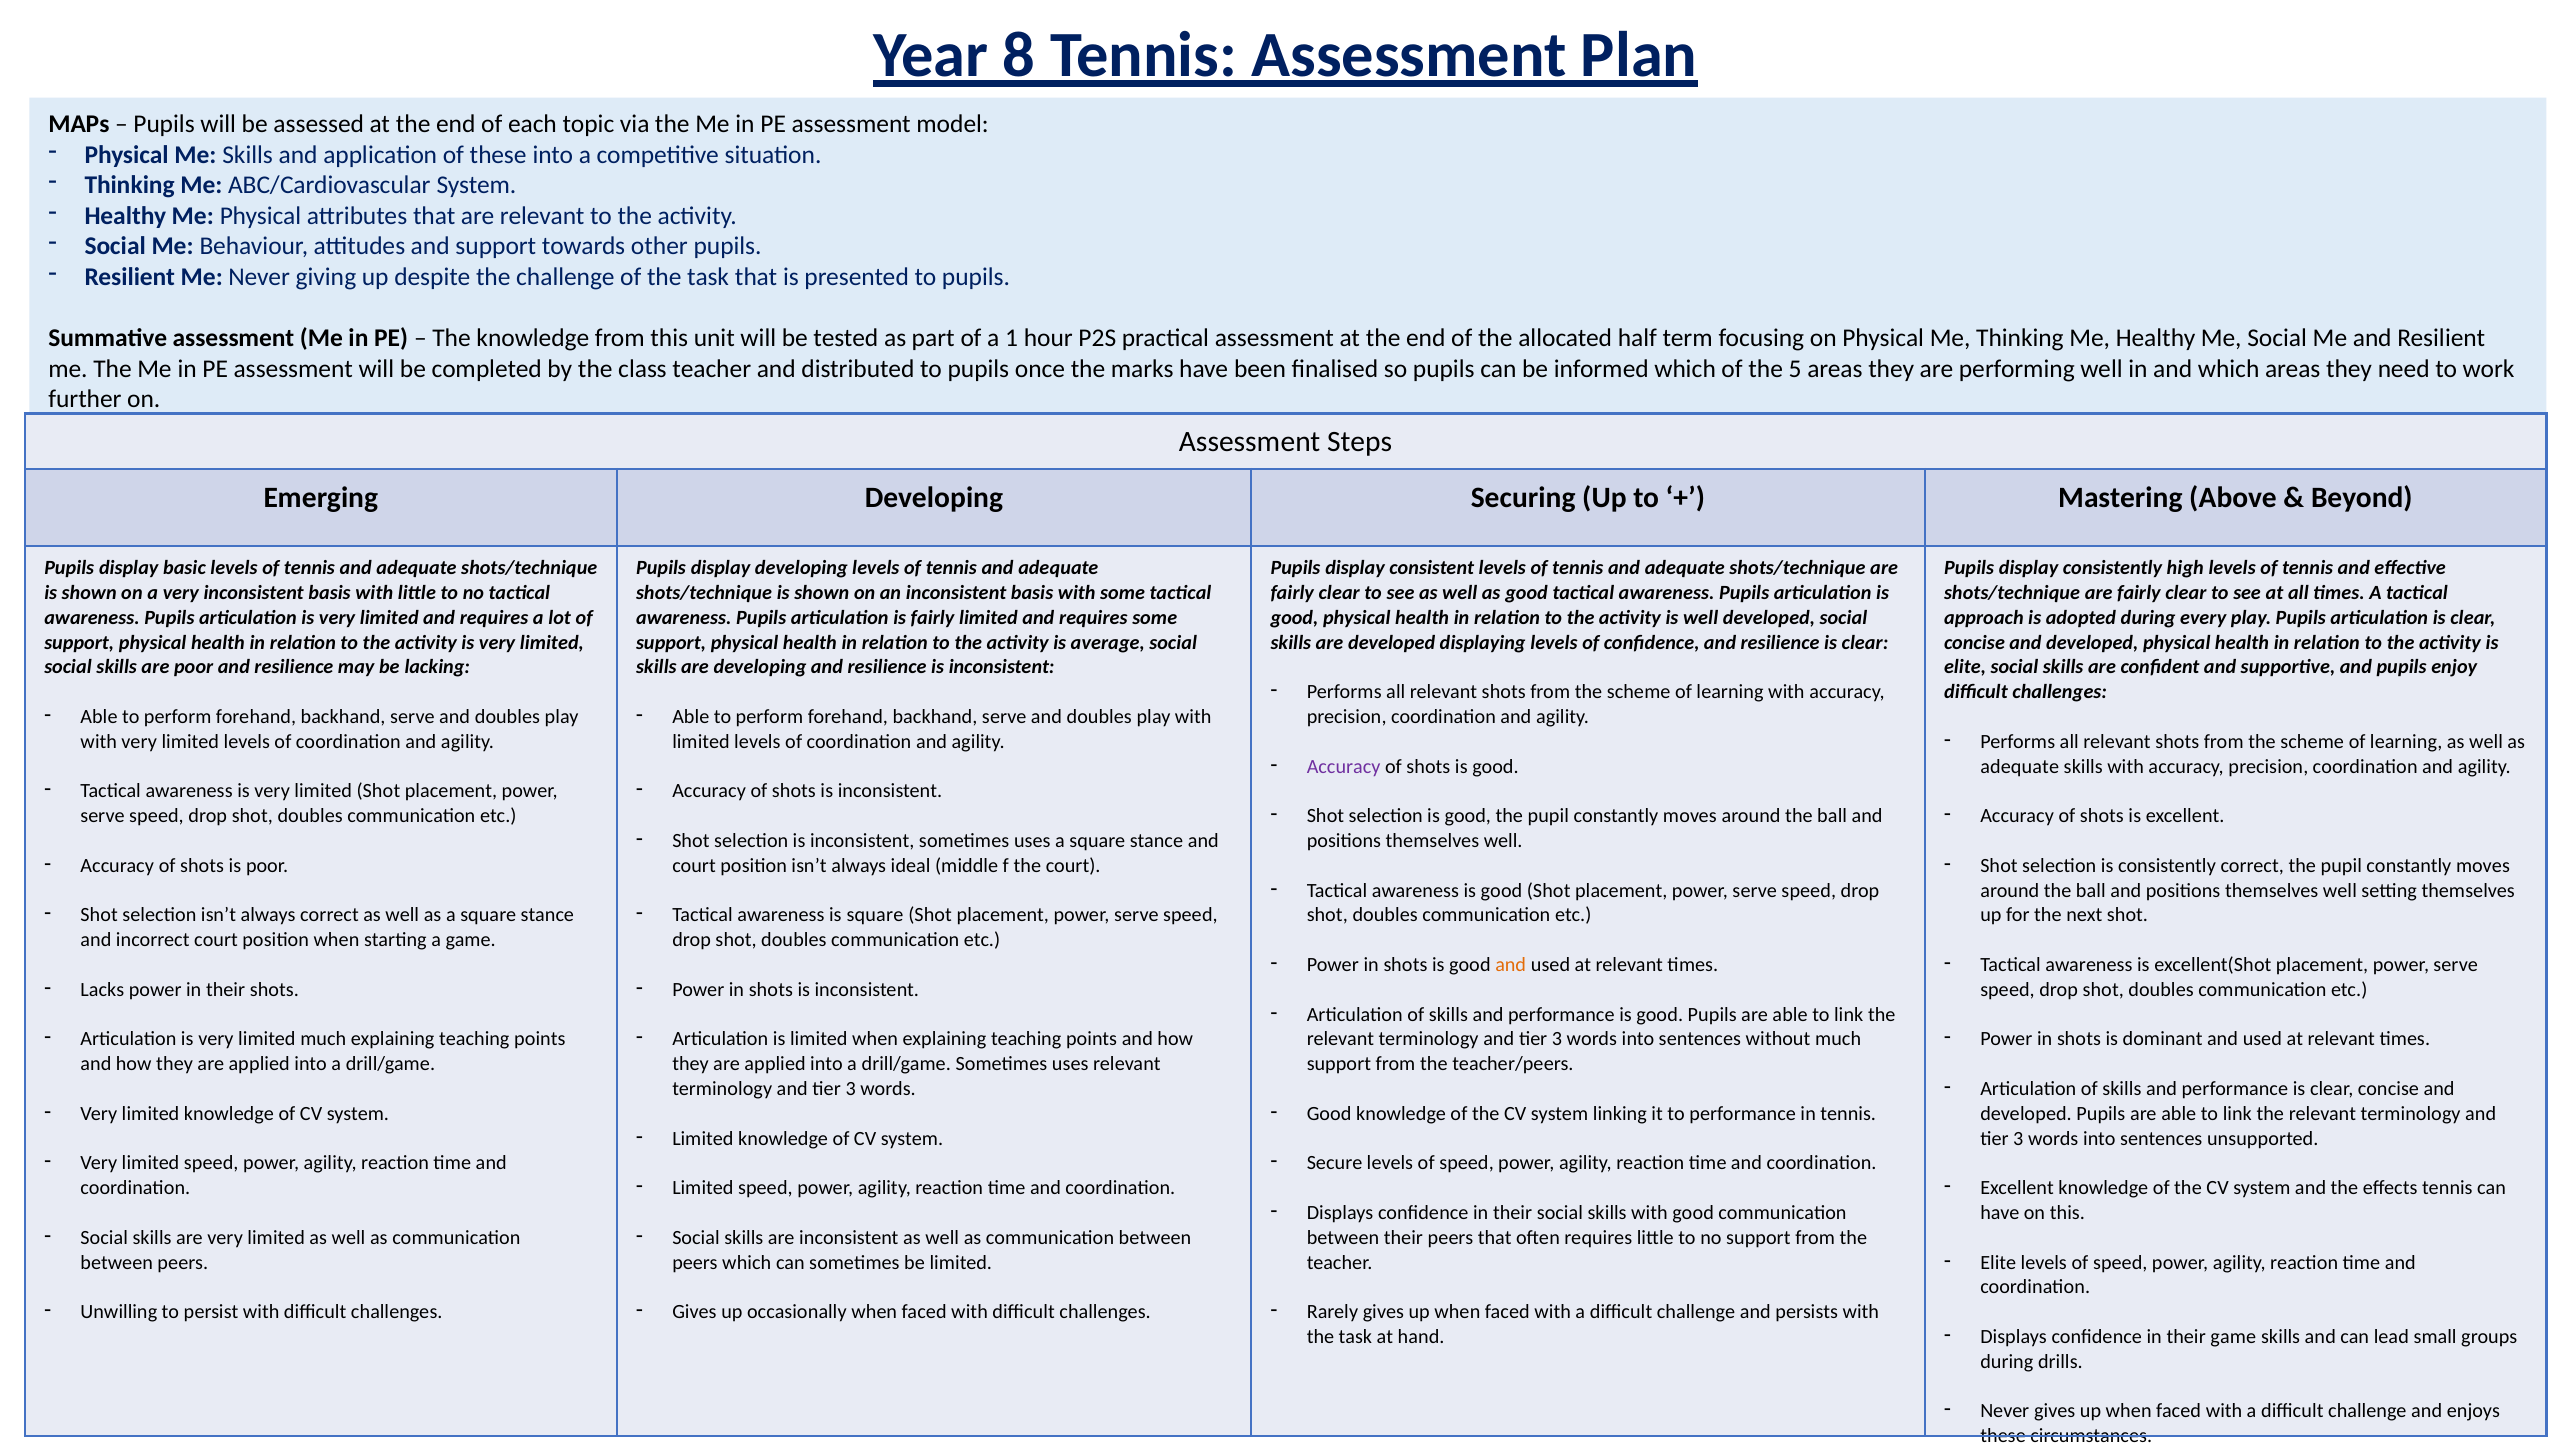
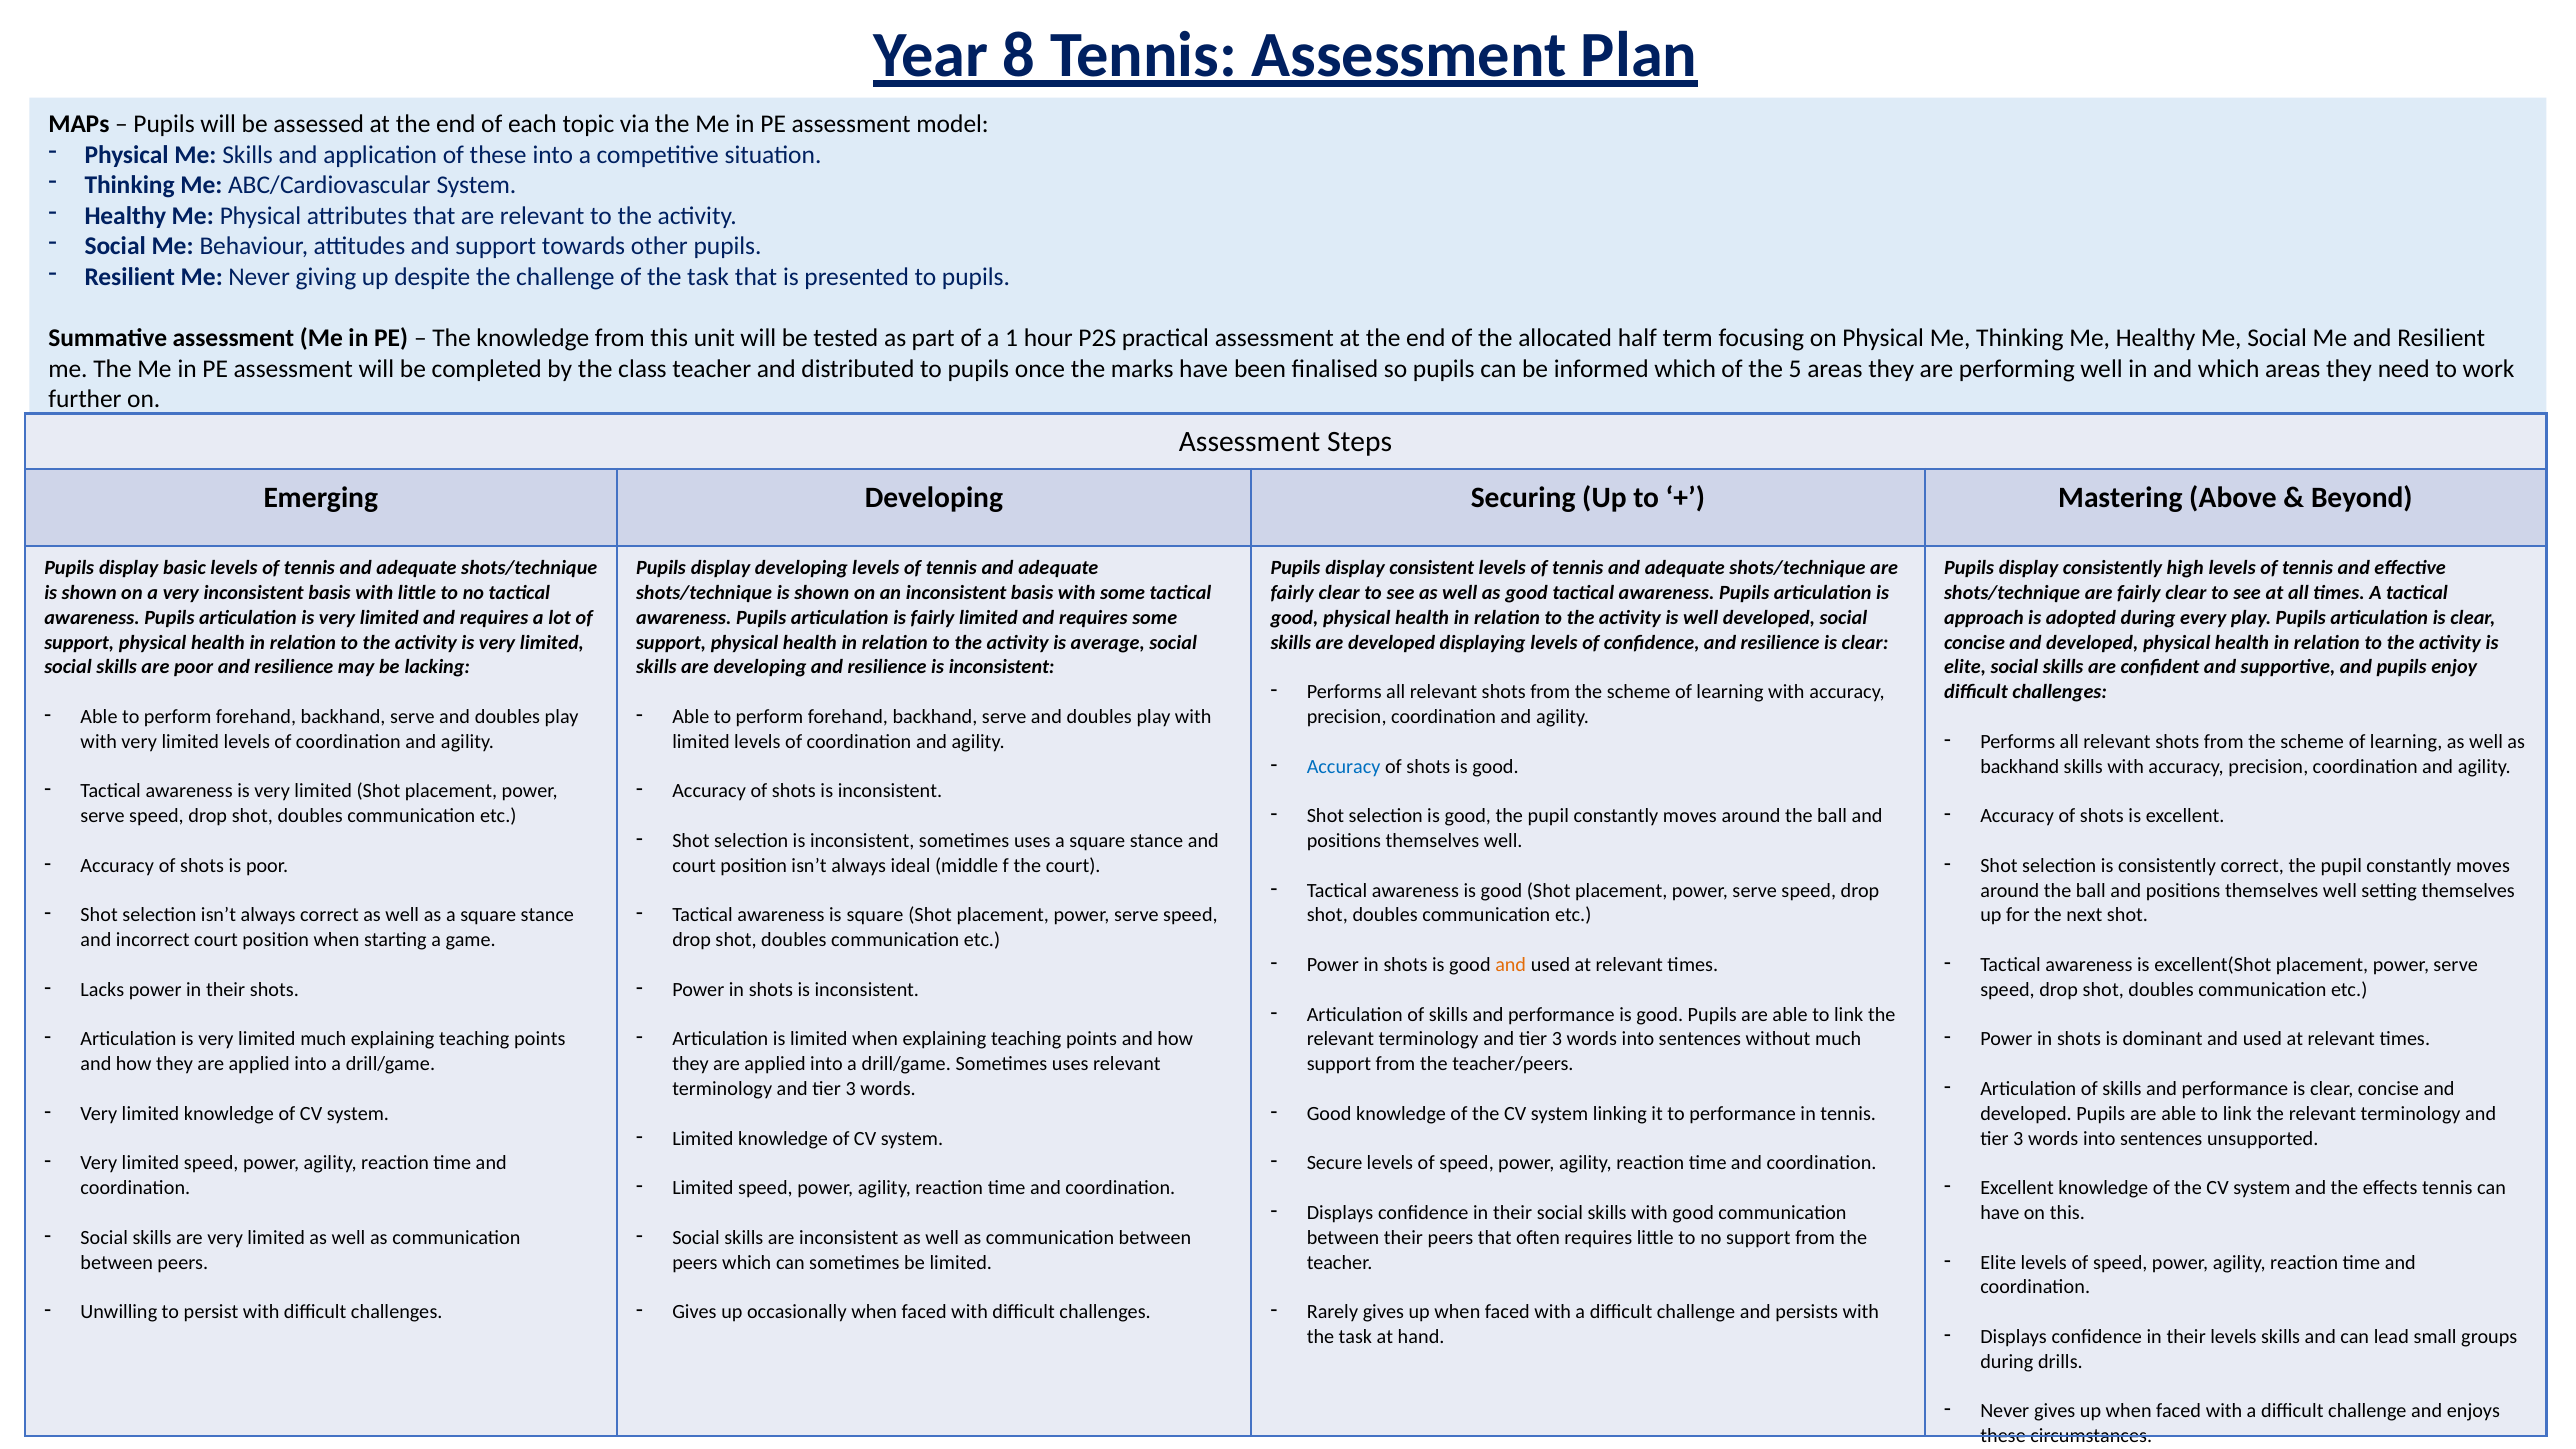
Accuracy colour: purple -> blue (1344, 766)
adequate: adequate -> backhand (2020, 766)
their game: game -> levels (2233, 1337)
